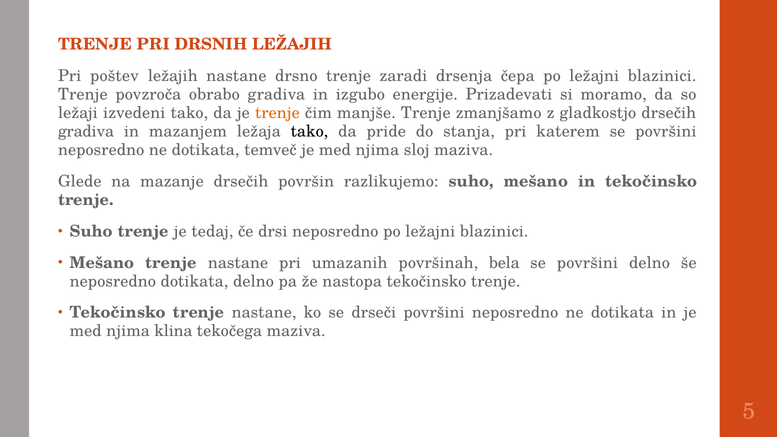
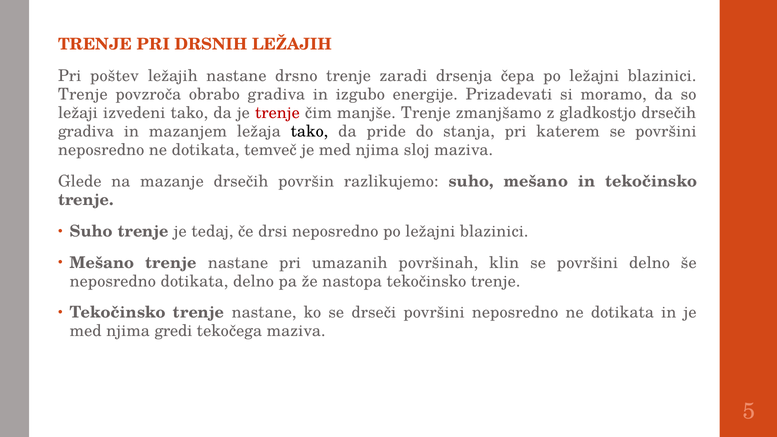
trenje colour: orange -> red (277, 113)
bela: bela -> klin (504, 263)
klina: klina -> gredi (173, 331)
